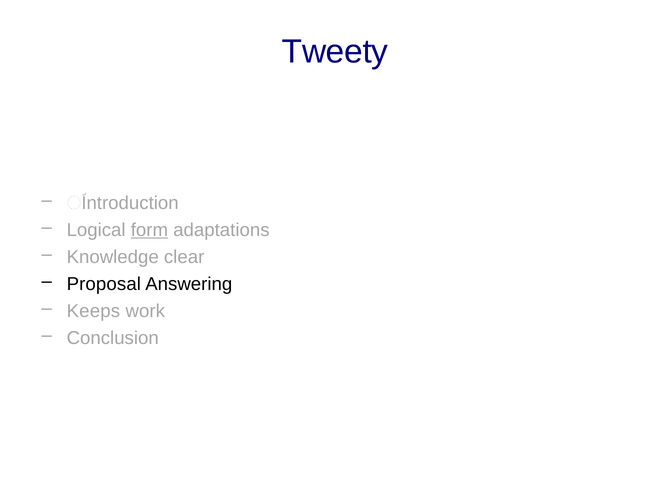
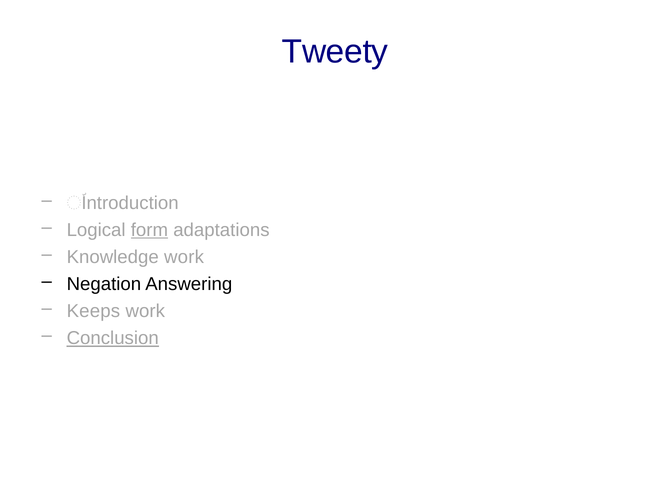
Knowledge clear: clear -> work (184, 257)
Proposal: Proposal -> Negation (104, 284)
Conclusion underline: none -> present (113, 338)
